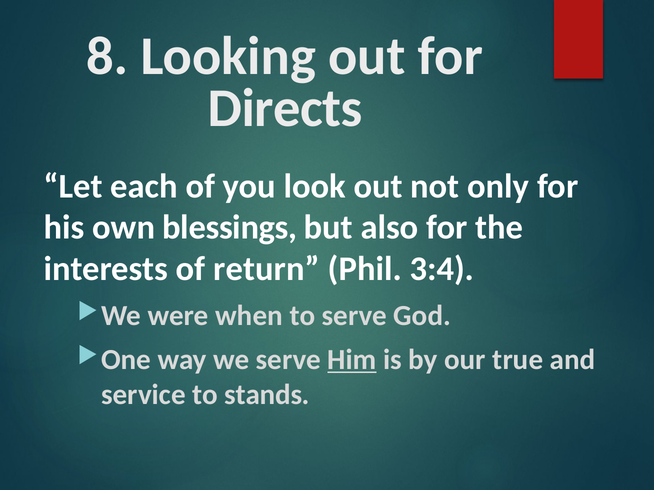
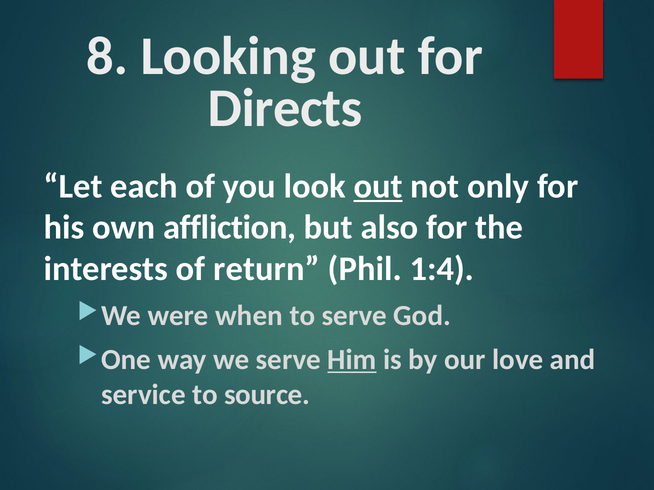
out underline: none -> present (378, 186)
blessings: blessings -> affliction (230, 228)
3:4: 3:4 -> 1:4 (442, 269)
true: true -> love (518, 360)
stands: stands -> source (267, 395)
